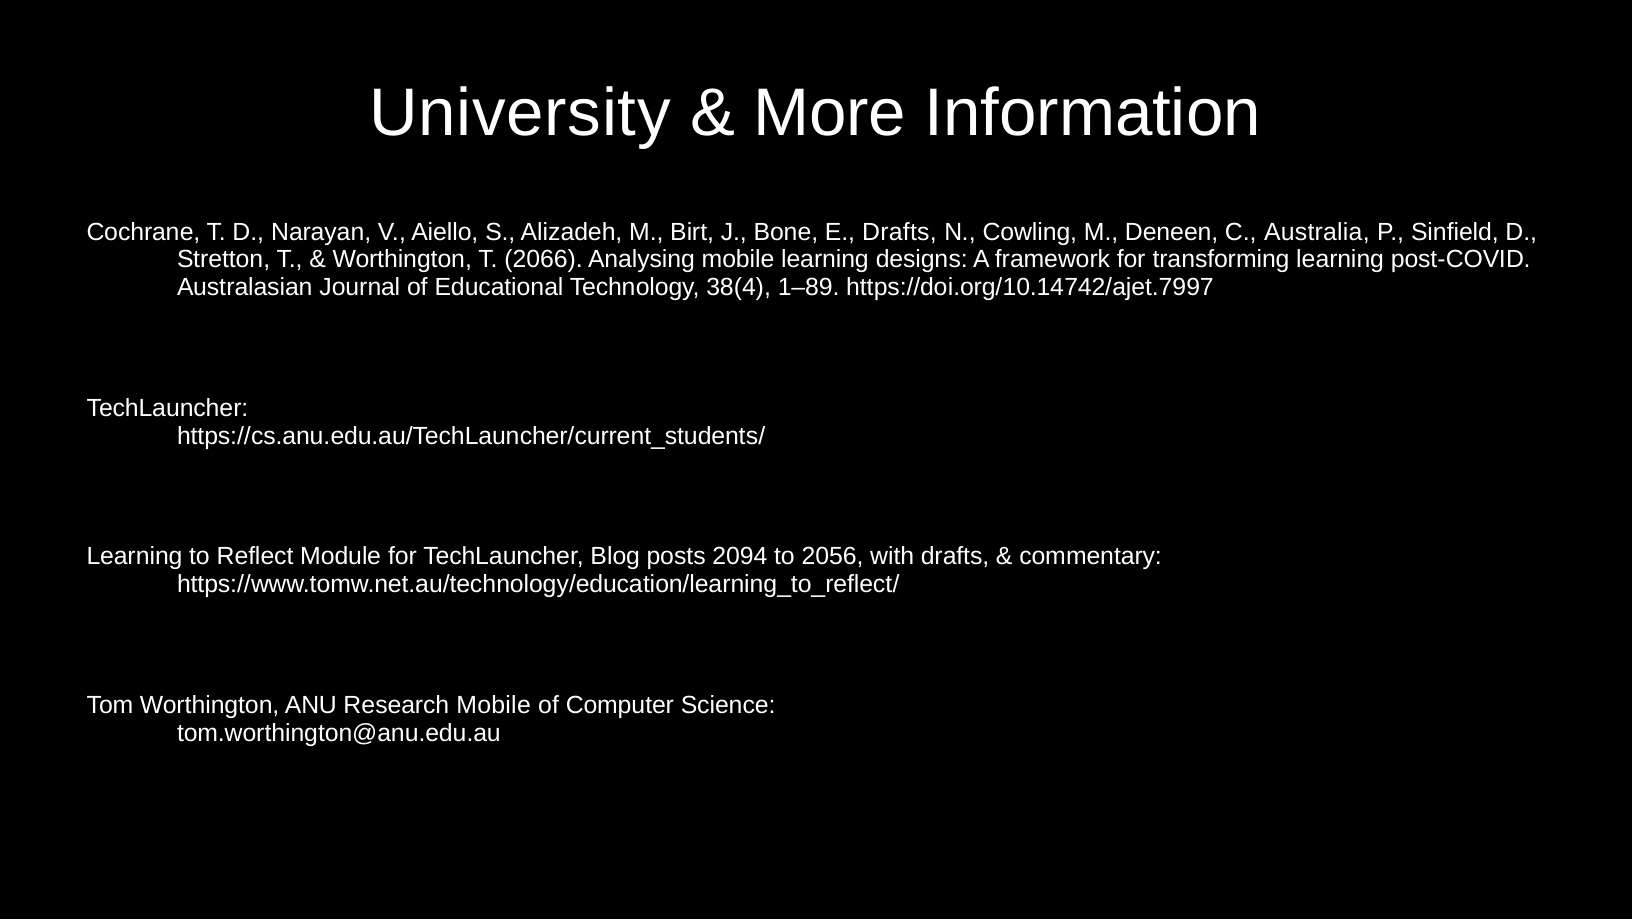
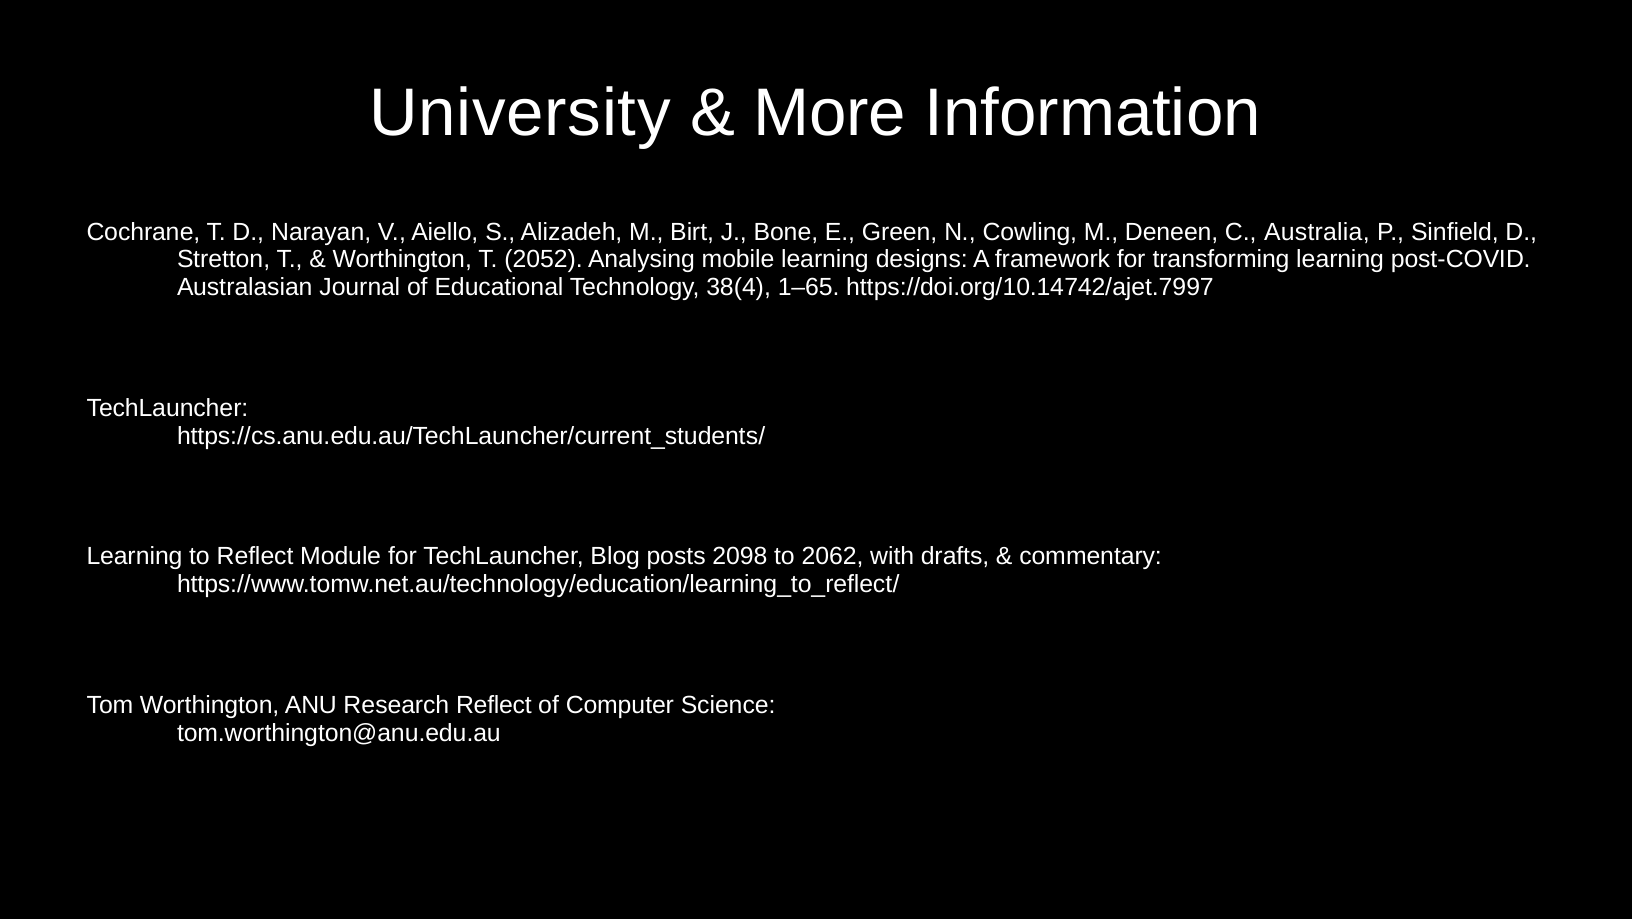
E Drafts: Drafts -> Green (900, 232)
2066: 2066 -> 2052 (543, 260)
1–89: 1–89 -> 1–65 (809, 288)
2094: 2094 -> 2098 (740, 557)
2056: 2056 -> 2062 (833, 557)
Research Mobile: Mobile -> Reflect (494, 705)
